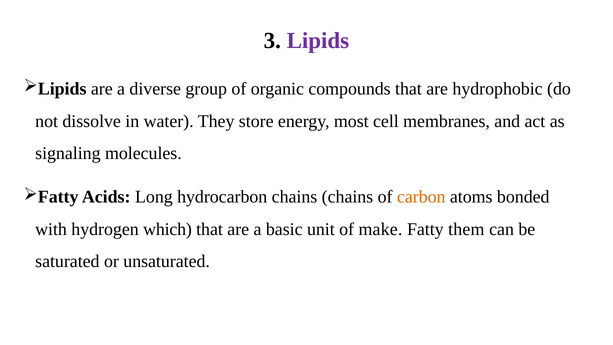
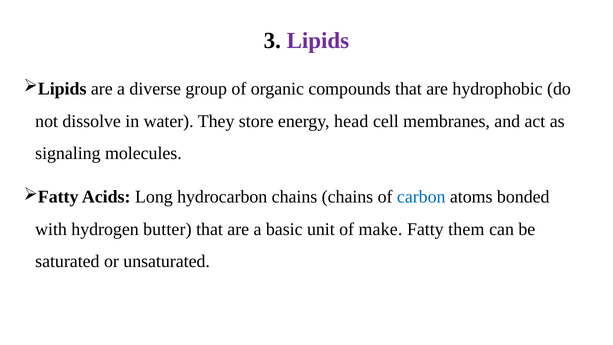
most: most -> head (351, 121)
carbon colour: orange -> blue (421, 197)
which: which -> butter (167, 229)
